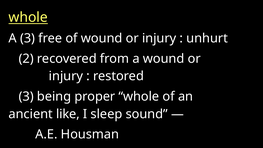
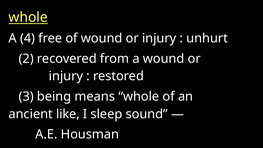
A 3: 3 -> 4 (28, 38)
proper: proper -> means (95, 96)
